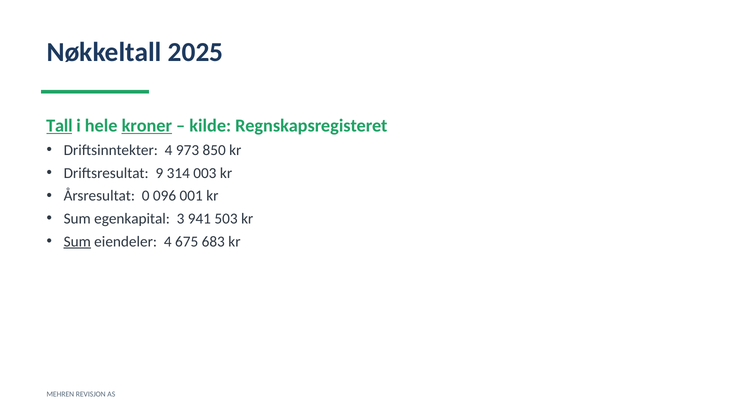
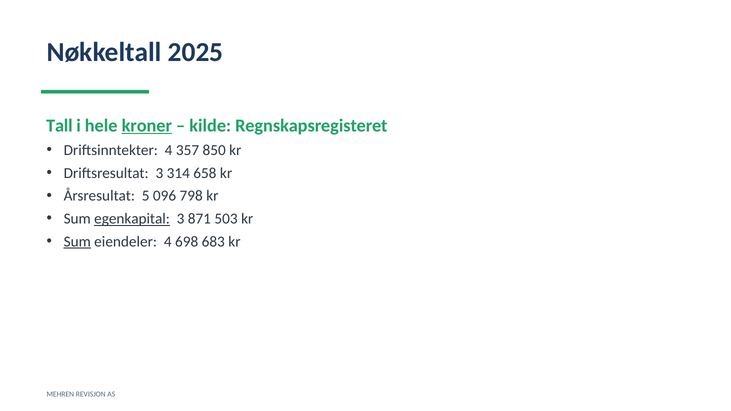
Tall underline: present -> none (59, 126)
973: 973 -> 357 (188, 150)
Driftsresultat 9: 9 -> 3 (159, 173)
003: 003 -> 658 (205, 173)
0: 0 -> 5 (146, 196)
001: 001 -> 798 (191, 196)
egenkapital underline: none -> present (132, 219)
941: 941 -> 871 (199, 219)
675: 675 -> 698 (187, 242)
